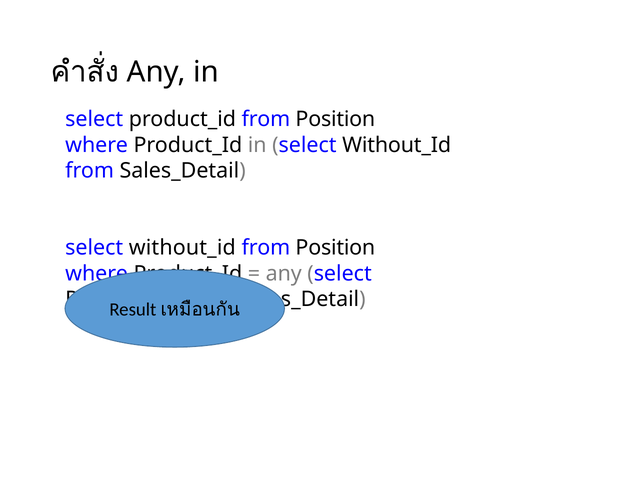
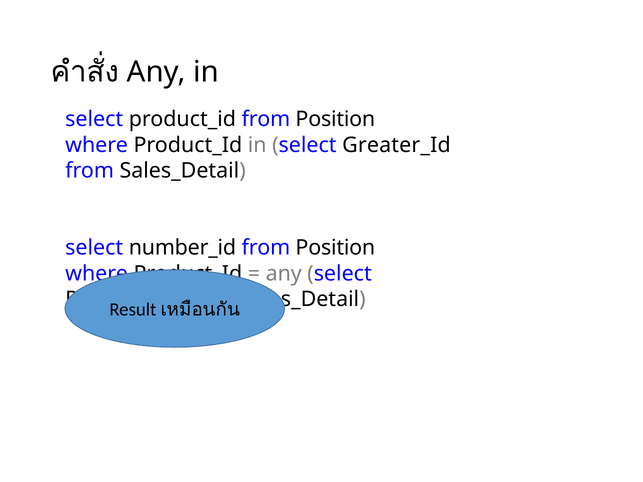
in select Without_Id: Without_Id -> Greater_Id (396, 145)
without_id: without_id -> number_id (182, 248)
